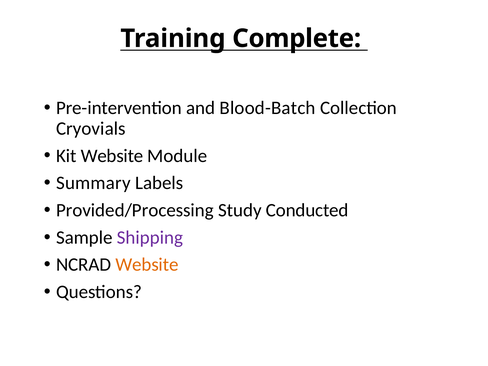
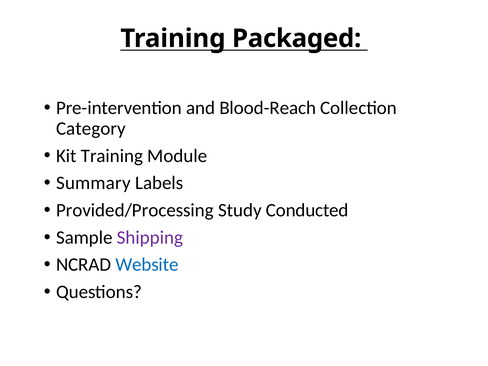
Complete: Complete -> Packaged (297, 38)
Blood-Batch: Blood-Batch -> Blood-Reach (268, 108)
Cryovials: Cryovials -> Category (91, 128)
Kit Website: Website -> Training (112, 156)
Website colour: orange -> blue (147, 265)
